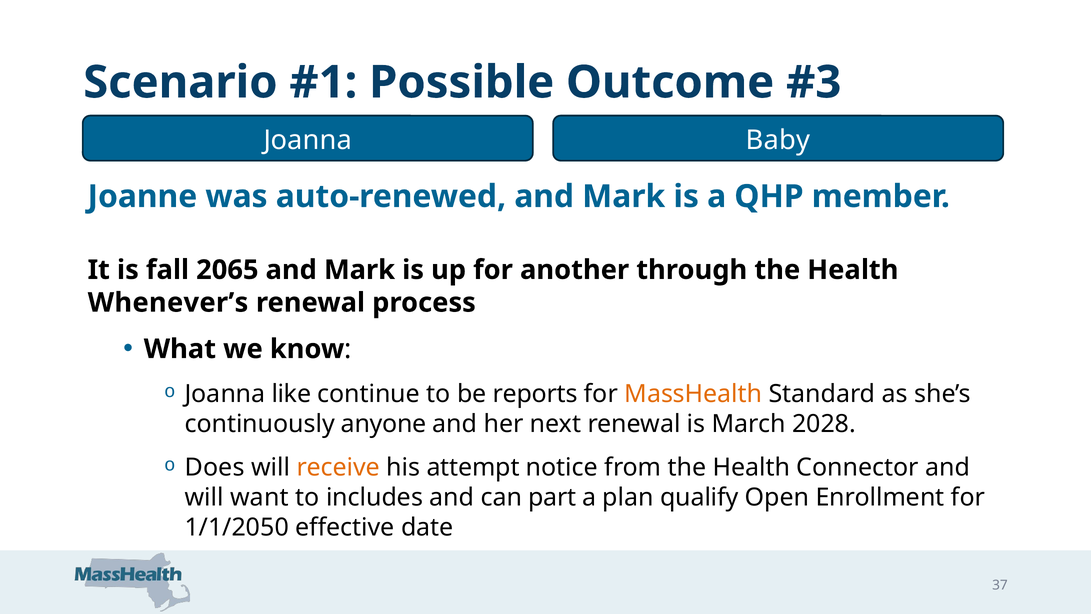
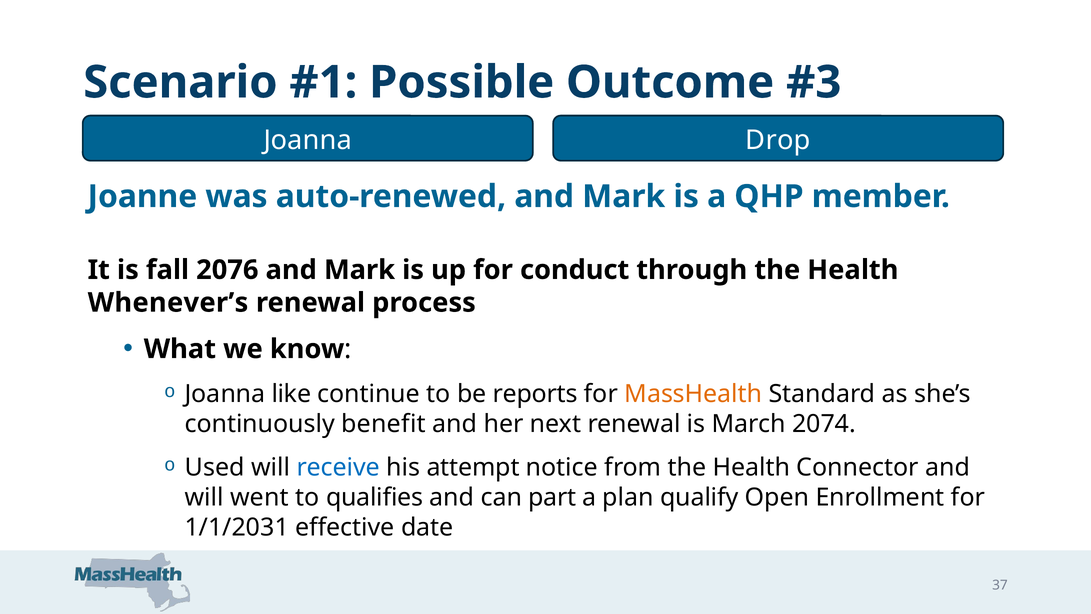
Baby: Baby -> Drop (778, 140)
2065: 2065 -> 2076 (227, 270)
another: another -> conduct (575, 270)
anyone: anyone -> benefit (384, 424)
2028: 2028 -> 2074 (824, 424)
Does: Does -> Used (215, 467)
receive colour: orange -> blue (338, 467)
want: want -> went (259, 497)
includes: includes -> qualifies (375, 497)
1/1/2050: 1/1/2050 -> 1/1/2031 (237, 527)
